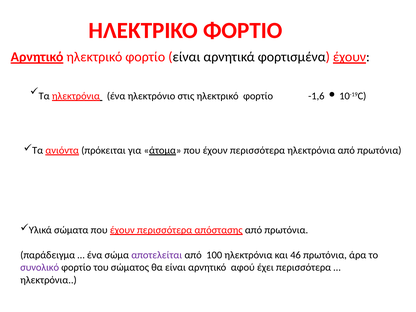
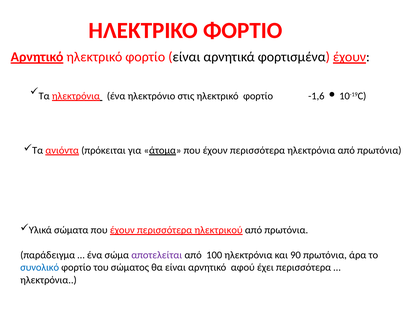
απόστασης: απόστασης -> ηλεκτρικού (219, 230)
46: 46 -> 90 (296, 255)
συνολικό colour: purple -> blue (40, 267)
